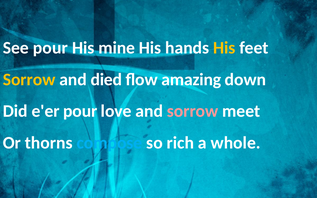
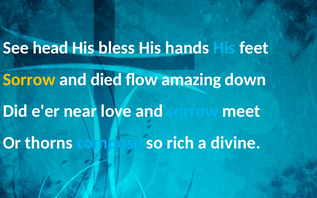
See pour: pour -> head (50, 48)
mine: mine -> bless (117, 48)
His colour: yellow -> light blue (224, 48)
e'er pour: pour -> near (80, 111)
sorrow colour: pink -> light blue (193, 111)
whole: whole -> divine (236, 143)
